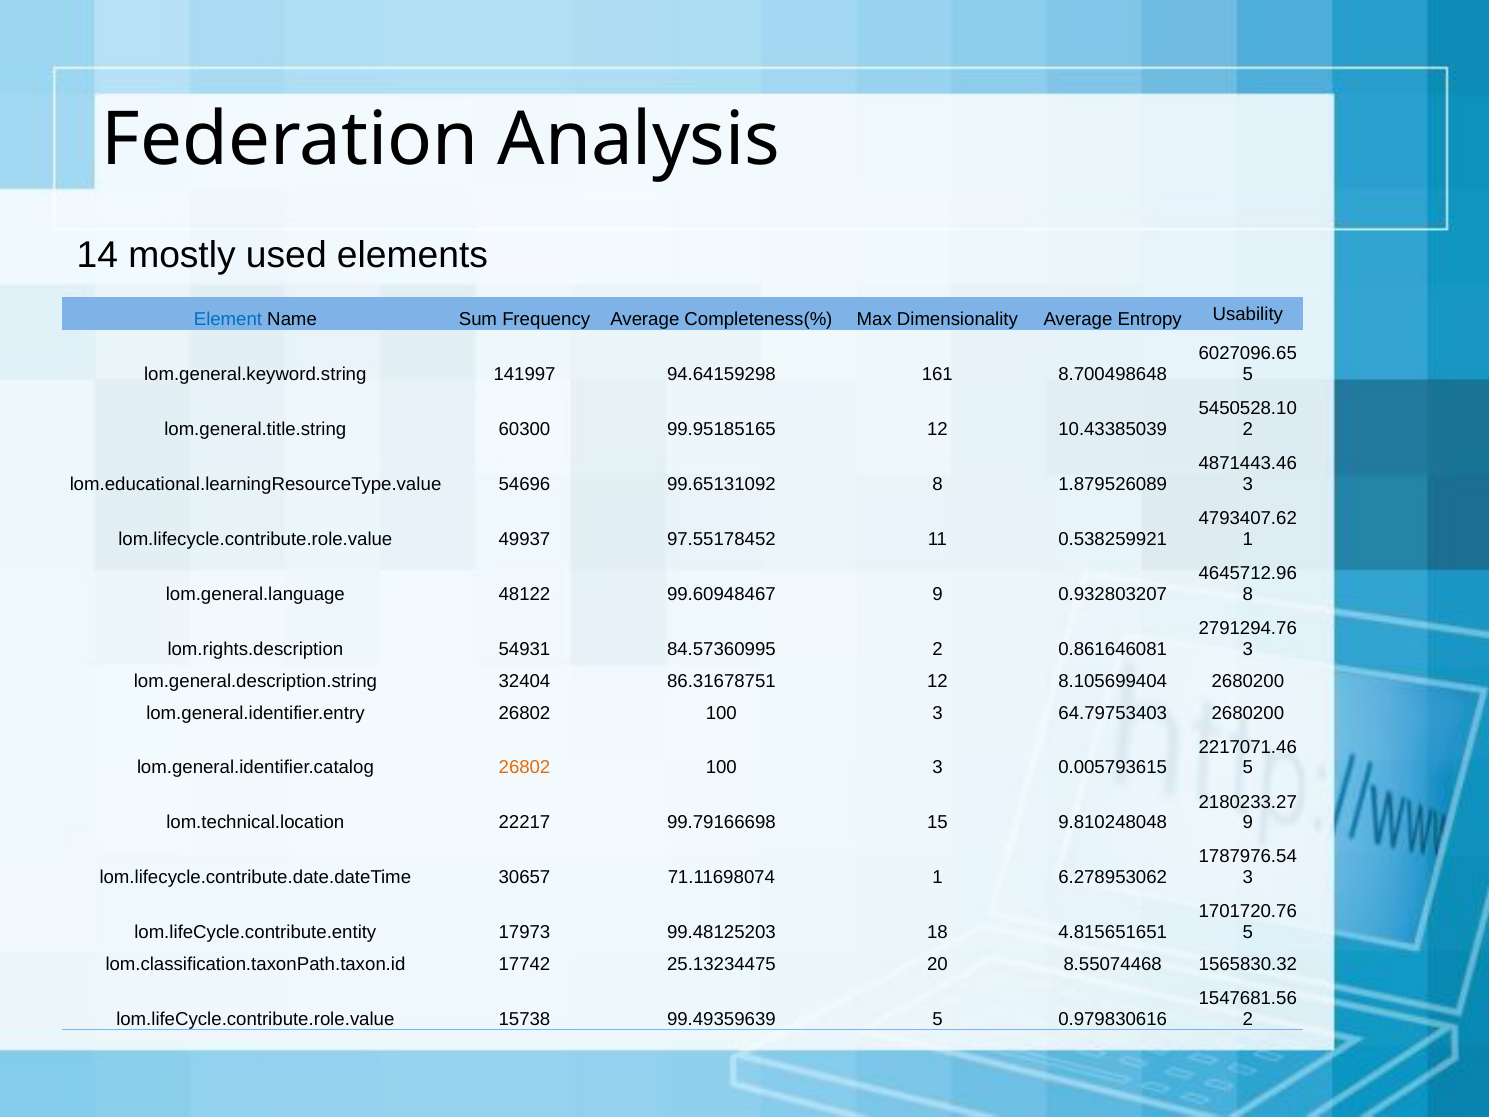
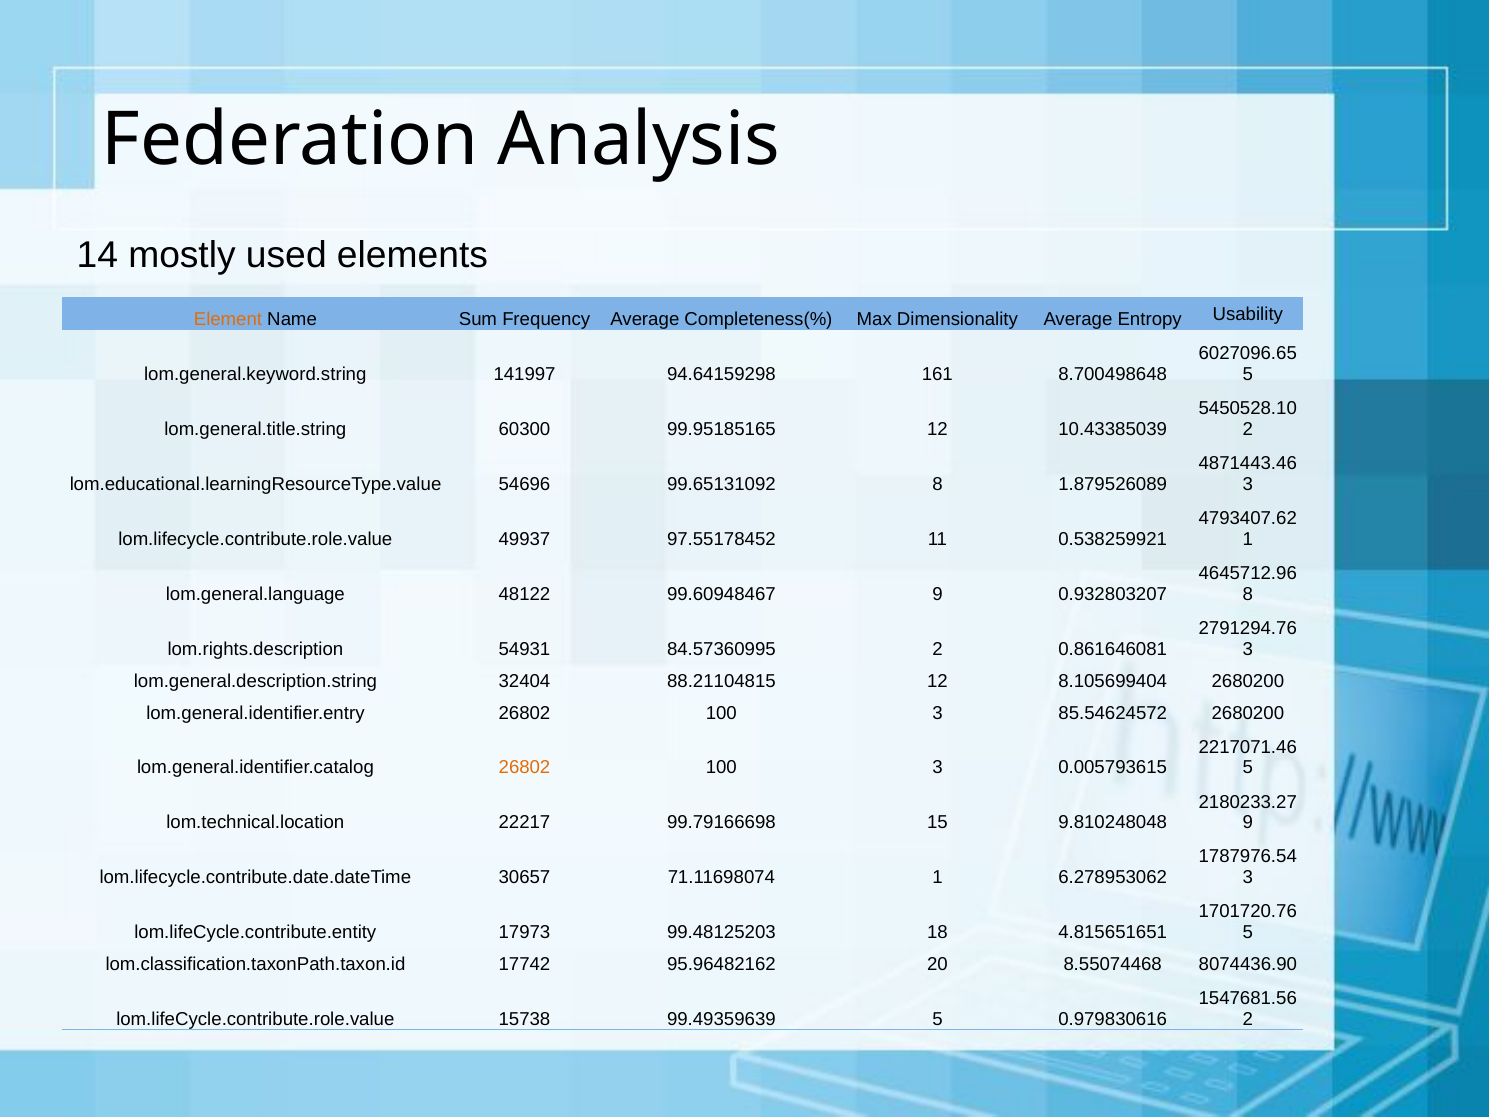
Element colour: blue -> orange (228, 319)
86.31678751: 86.31678751 -> 88.21104815 (721, 681)
64.79753403: 64.79753403 -> 85.54624572 (1113, 713)
25.13234475: 25.13234475 -> 95.96482162 (721, 964)
1565830.32: 1565830.32 -> 8074436.90 (1248, 964)
